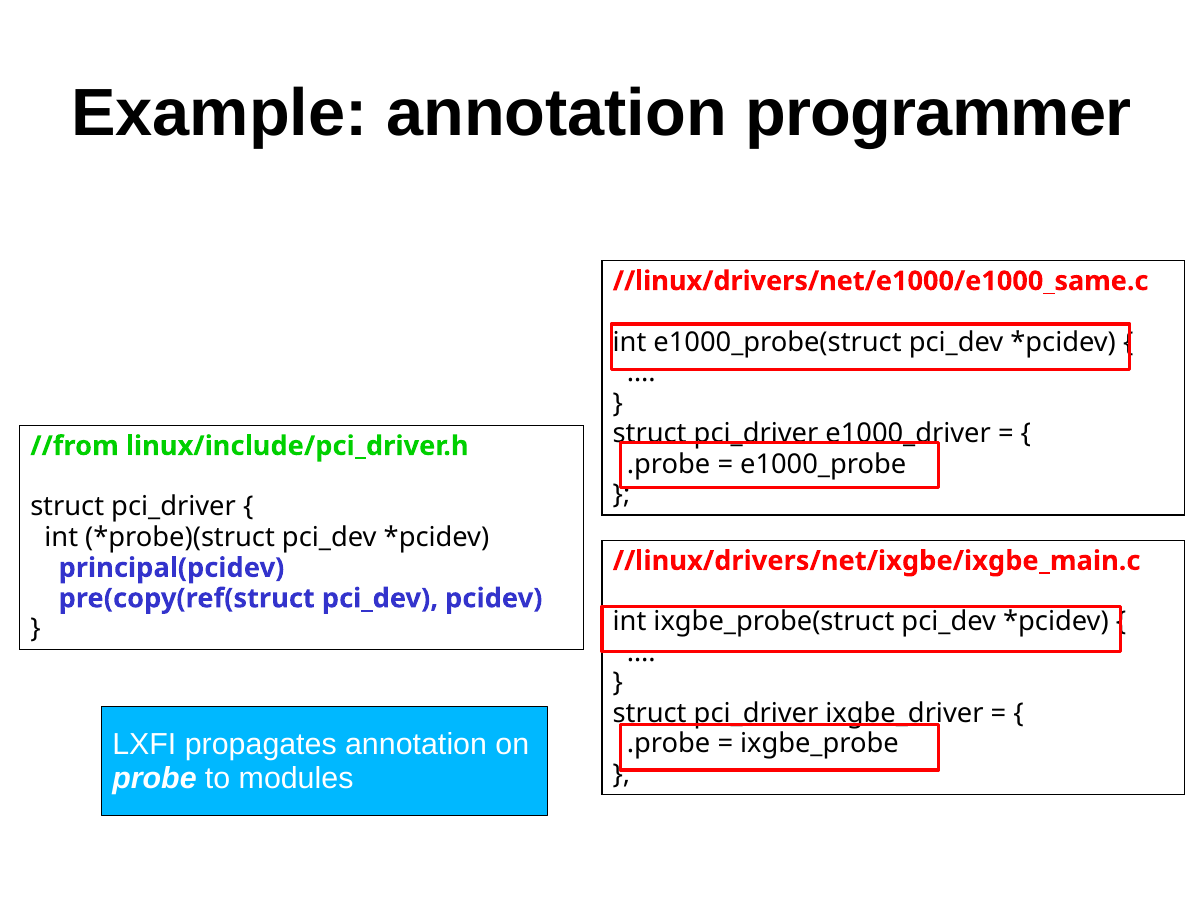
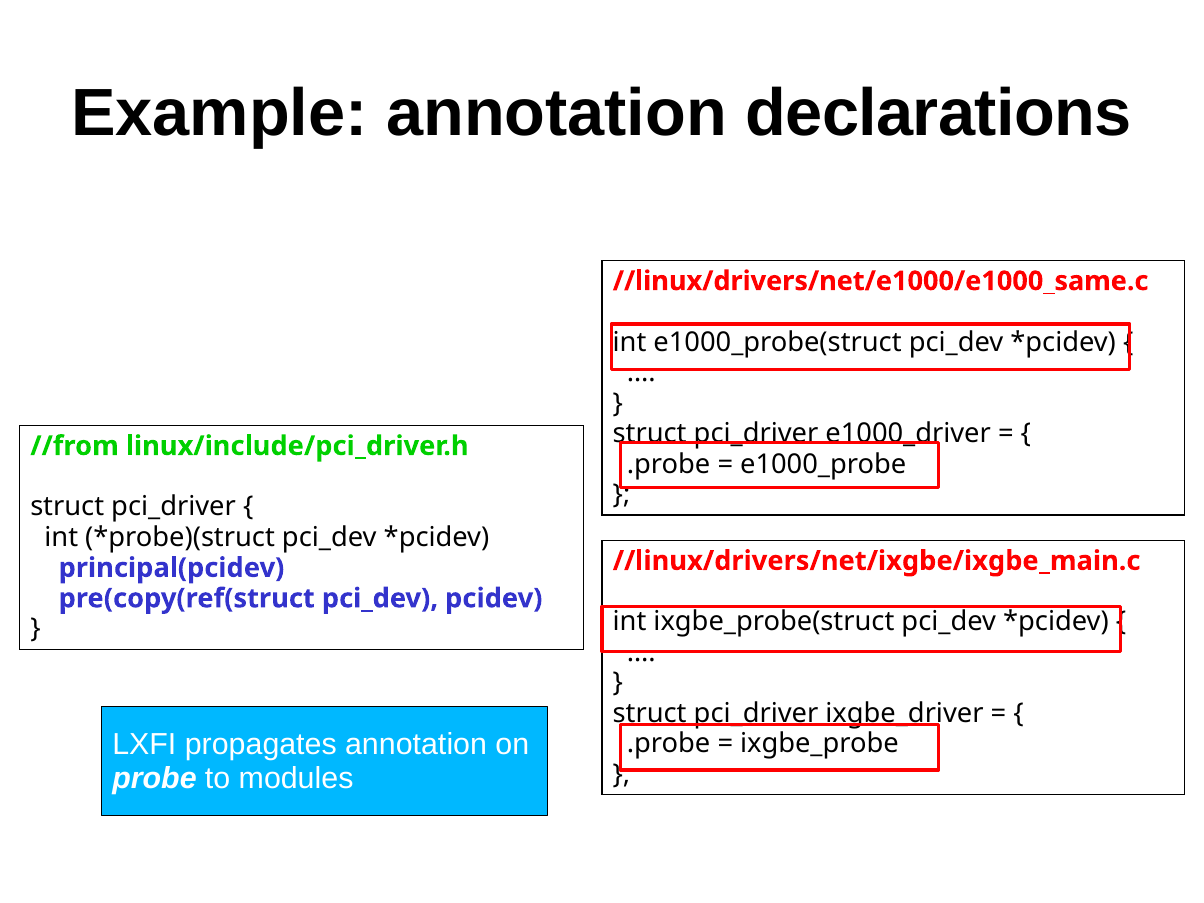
programmer: programmer -> declarations (938, 114)
